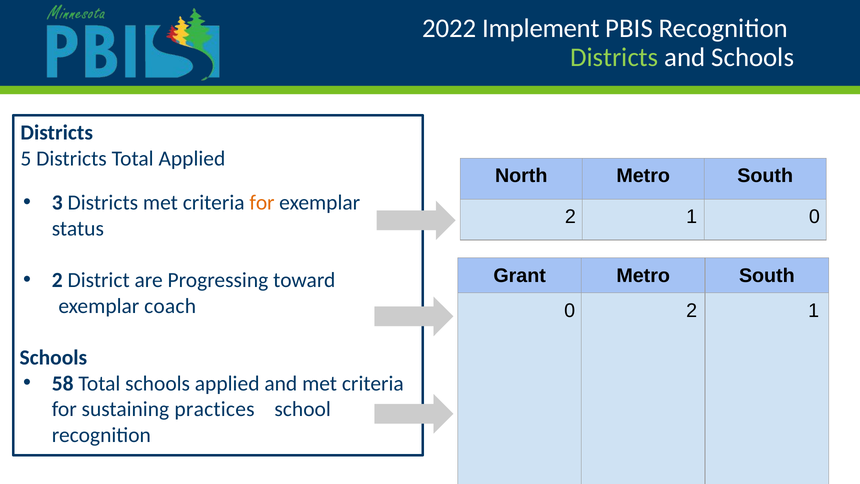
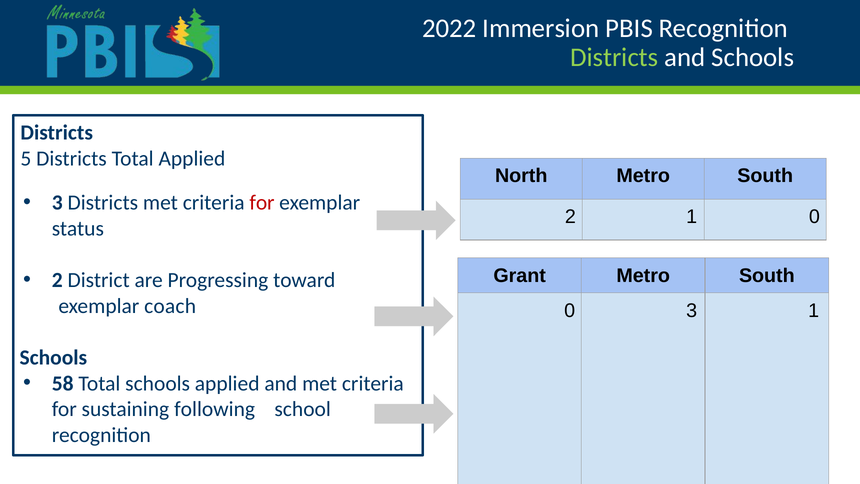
Implement: Implement -> Immersion (541, 28)
for colour: orange -> red (262, 203)
0 2: 2 -> 3 (692, 311)
practices: practices -> following (215, 409)
